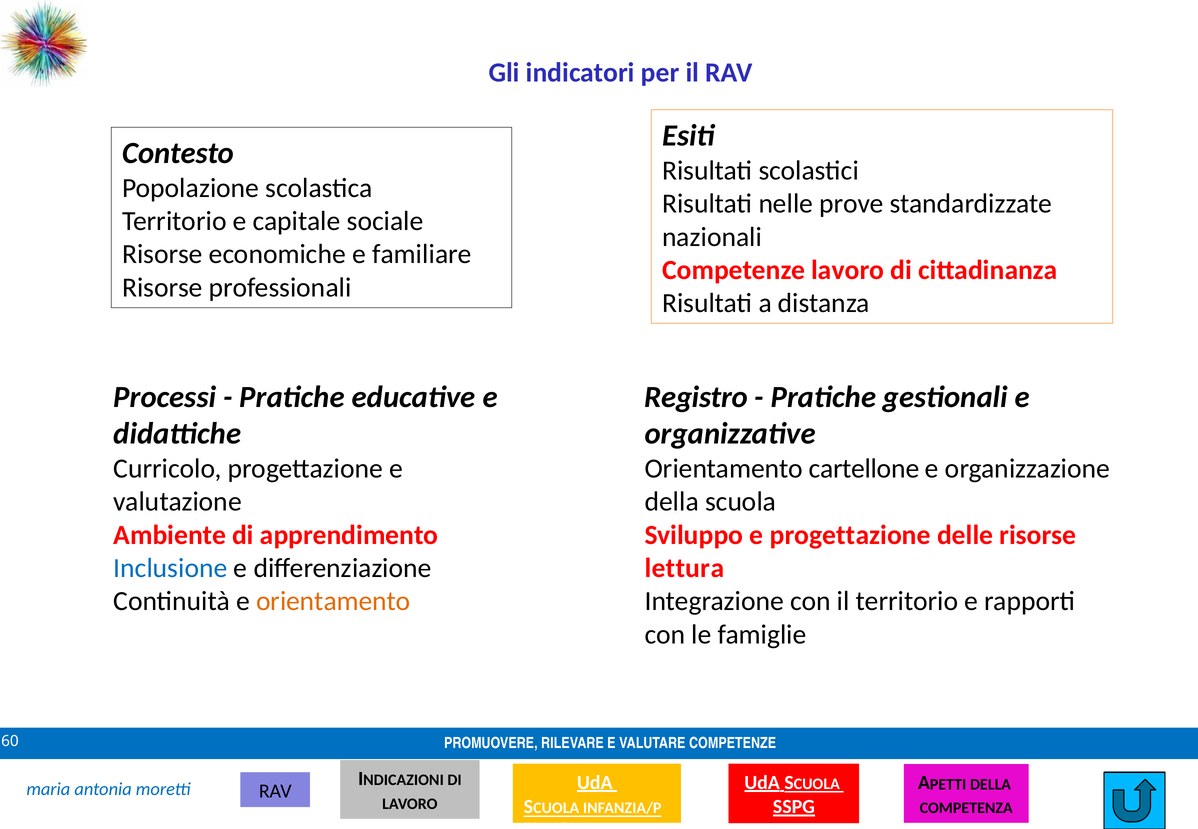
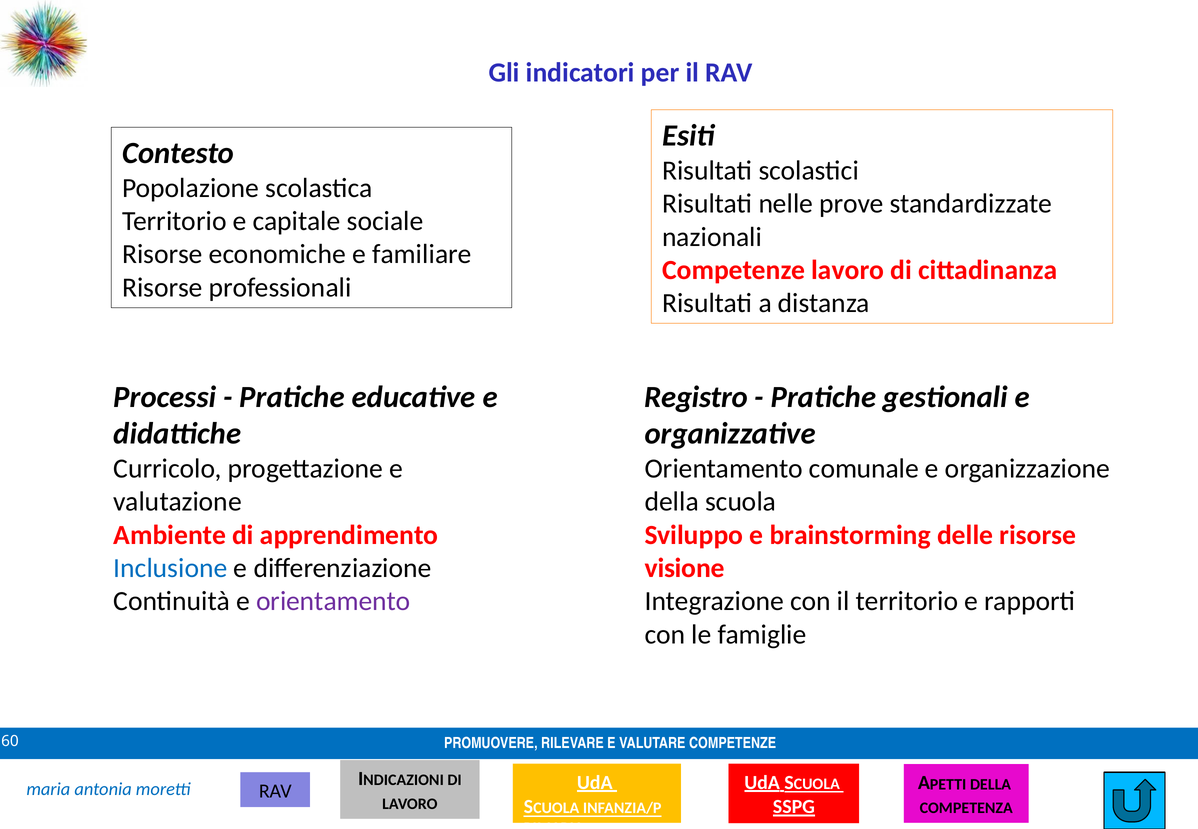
cartellone: cartellone -> comunale (864, 469)
e progettazione: progettazione -> brainstorming (850, 535)
lettura: lettura -> visione (685, 568)
orientamento colour: orange -> purple (333, 602)
